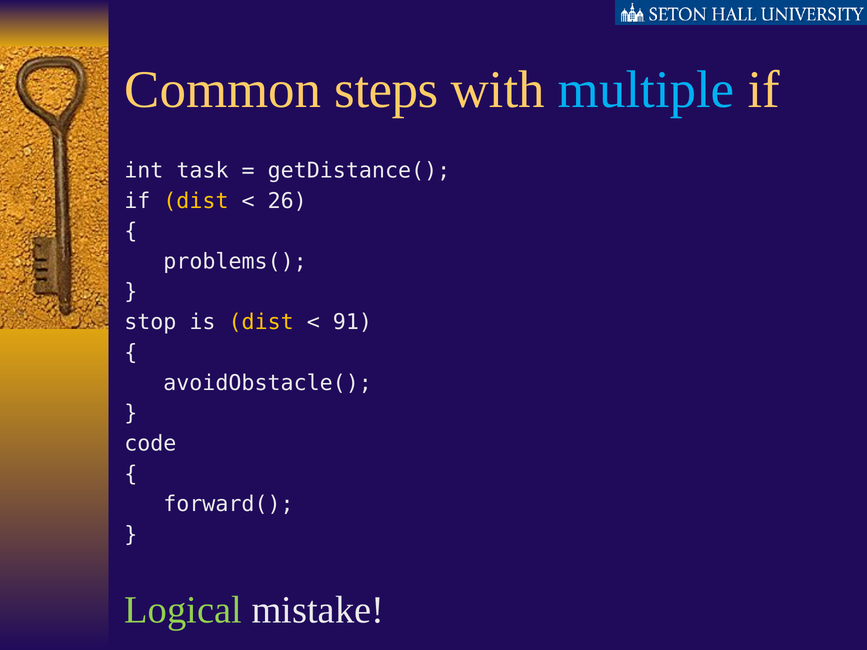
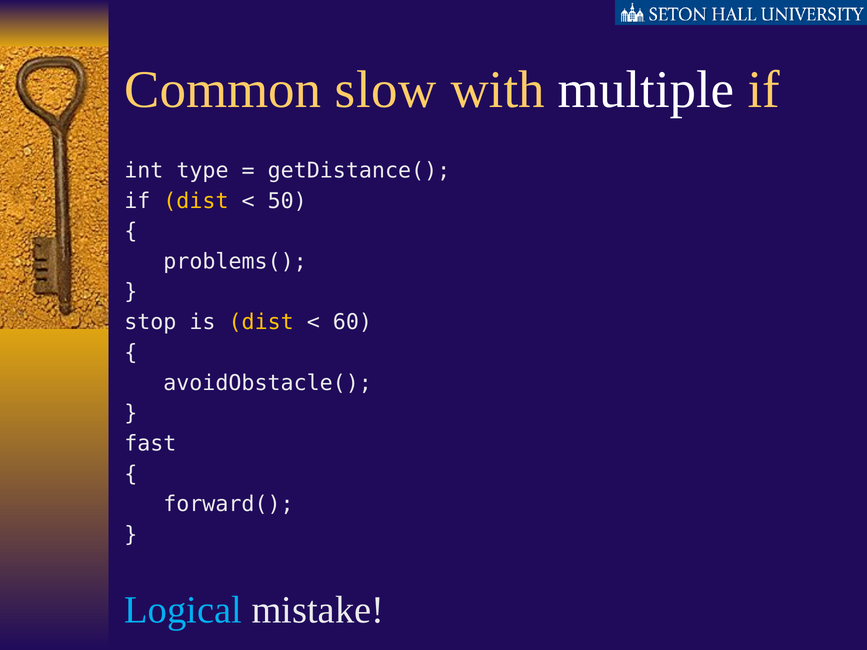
steps: steps -> slow (386, 90)
multiple colour: light blue -> white (646, 90)
task: task -> type (202, 171)
26: 26 -> 50 (287, 201)
91: 91 -> 60 (352, 322)
code: code -> fast (150, 444)
Logical colour: light green -> light blue (183, 610)
